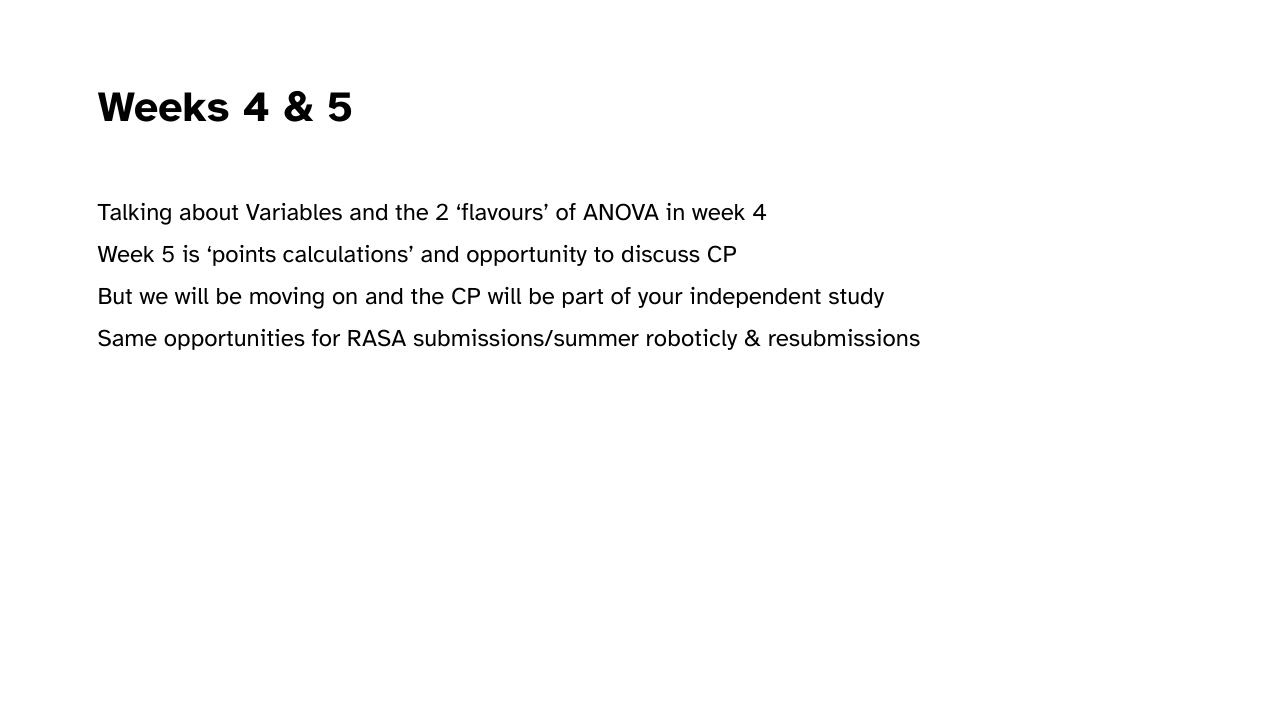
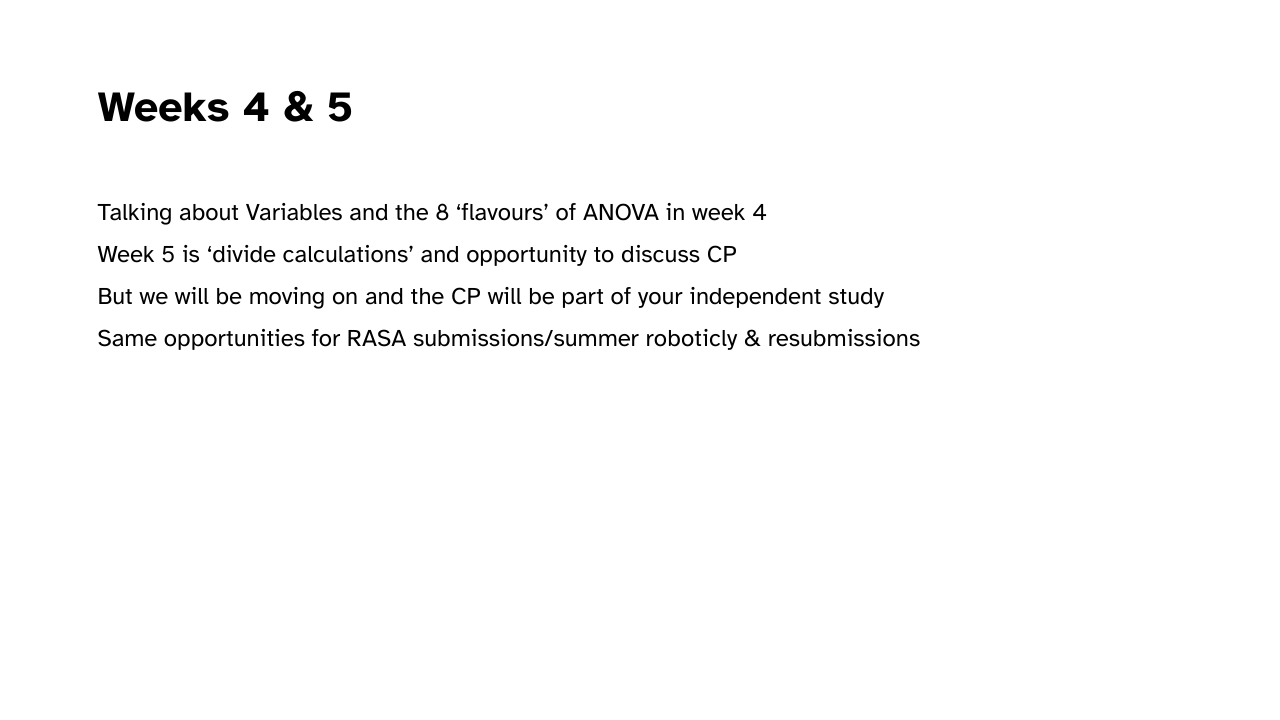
2: 2 -> 8 (442, 213)
points: points -> divide (241, 255)
